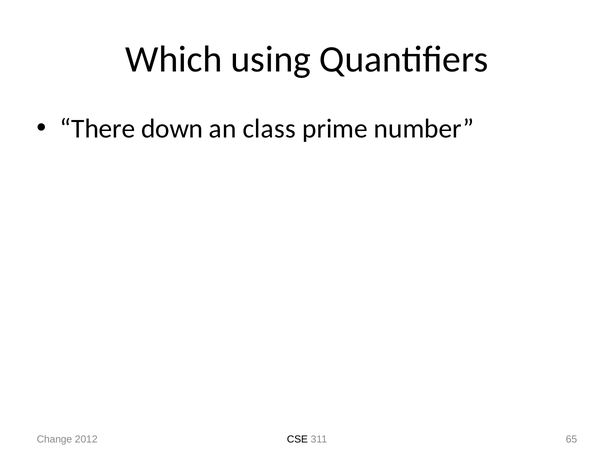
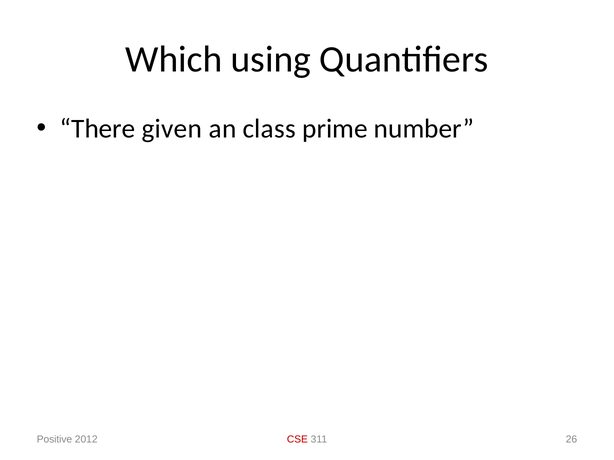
down: down -> given (172, 129)
Change: Change -> Positive (54, 440)
CSE colour: black -> red (297, 440)
65: 65 -> 26 (571, 440)
